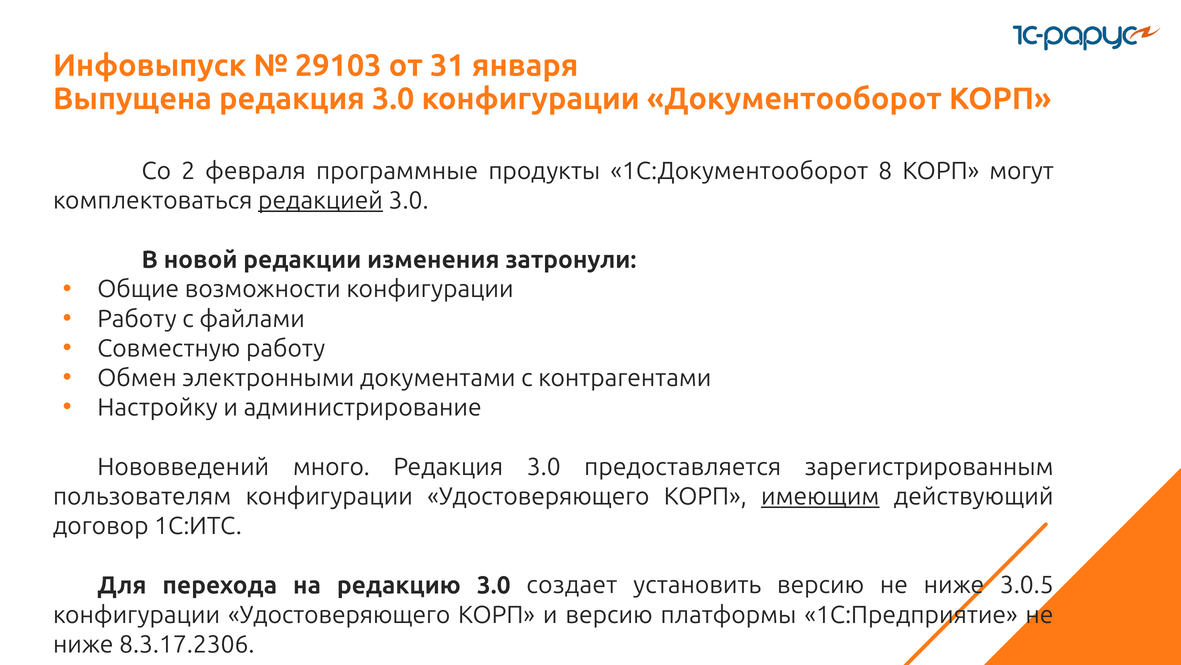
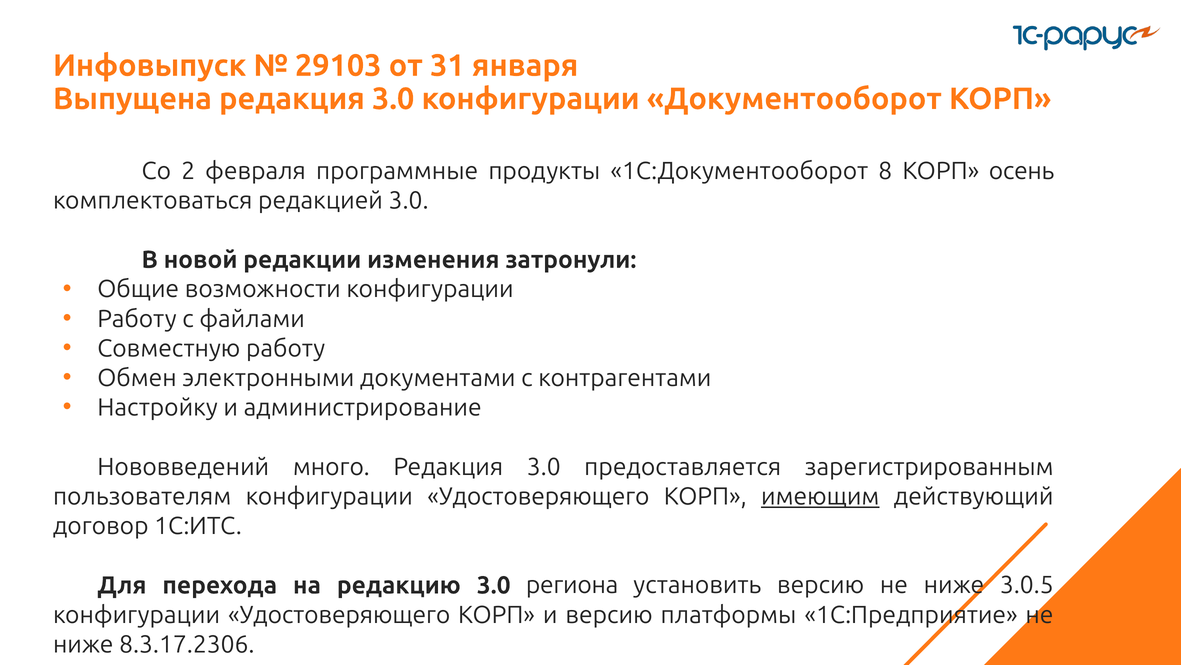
могут: могут -> осень (1022, 171)
редакцией underline: present -> none (321, 200)
создает: создает -> региона (572, 585)
